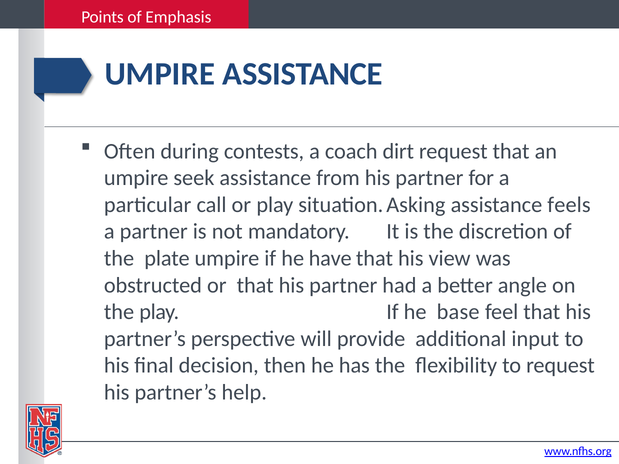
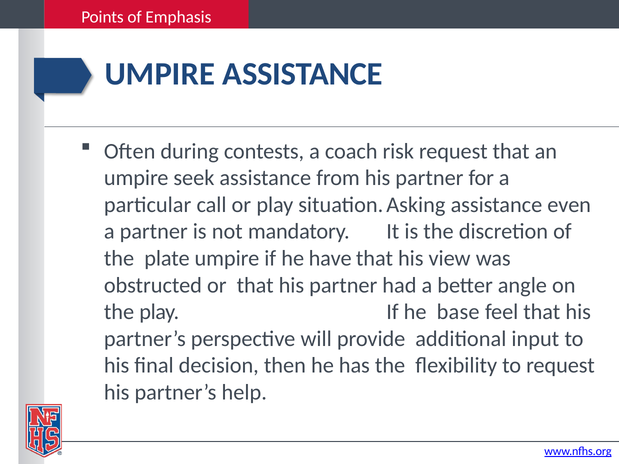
dirt: dirt -> risk (398, 151)
feels: feels -> even (569, 205)
